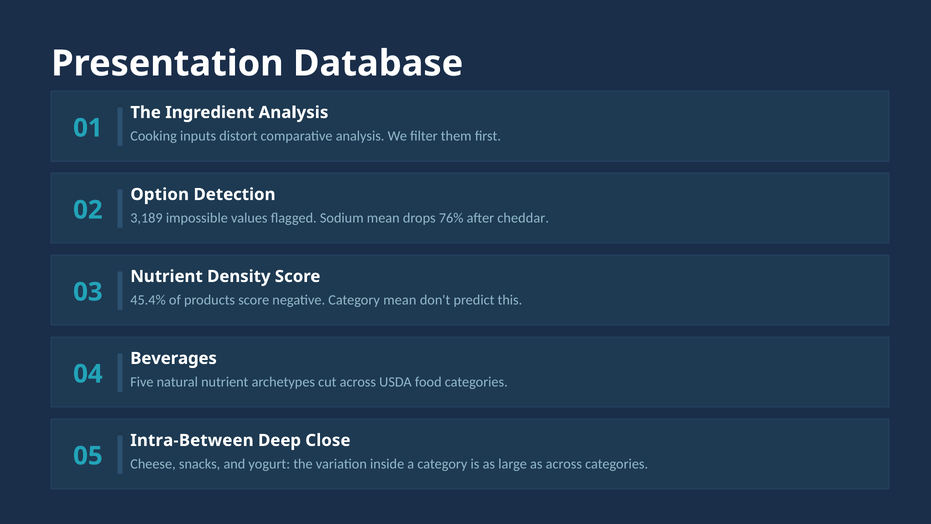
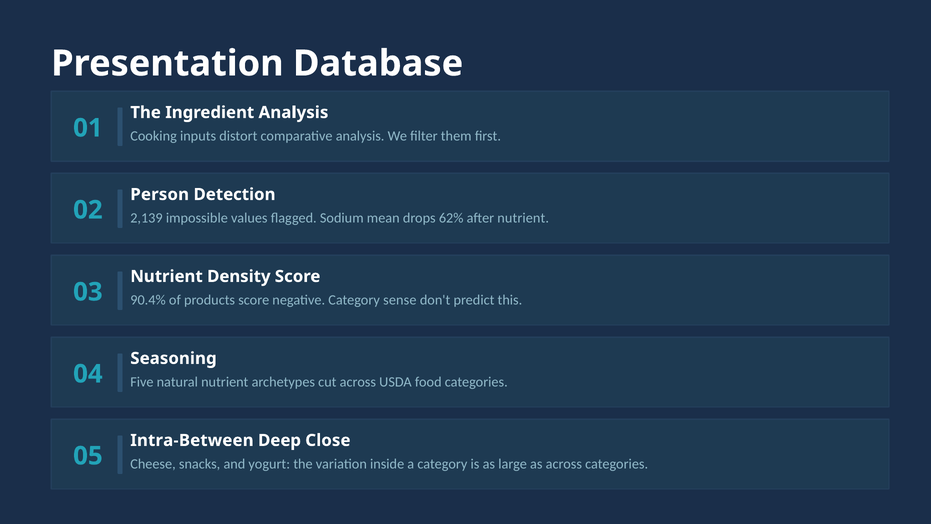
Option: Option -> Person (160, 194)
3,189: 3,189 -> 2,139 (146, 218)
76%: 76% -> 62% (451, 218)
after cheddar: cheddar -> nutrient (523, 218)
45.4%: 45.4% -> 90.4% (148, 300)
Category mean: mean -> sense (400, 300)
Beverages: Beverages -> Seasoning (173, 358)
